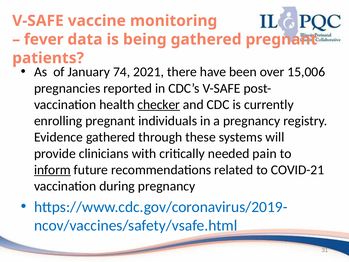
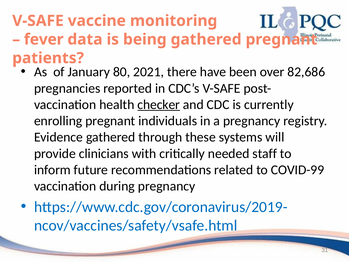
74: 74 -> 80 (122, 72)
15,006: 15,006 -> 82,686 (306, 72)
pain: pain -> staff (265, 153)
inform underline: present -> none (52, 170)
COVID-21: COVID-21 -> COVID-99 (298, 170)
